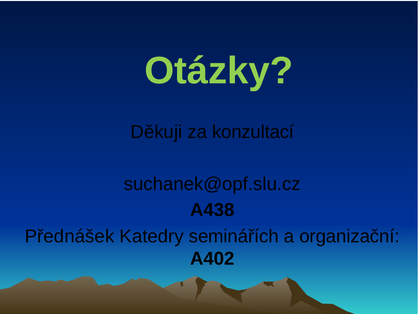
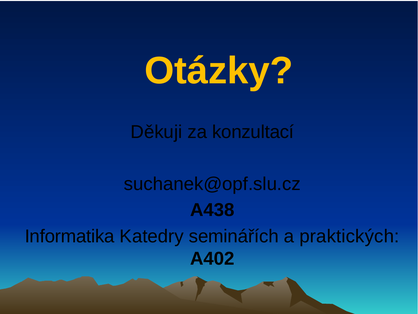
Otázky colour: light green -> yellow (219, 71)
Přednášek: Přednášek -> Informatika (70, 236)
organizační: organizační -> praktických (349, 236)
